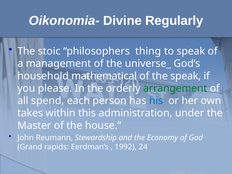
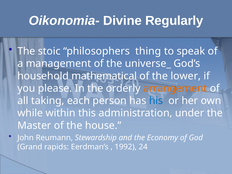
the speak: speak -> lower (186, 76)
arrangement colour: green -> orange (175, 88)
spend: spend -> taking (48, 101)
takes: takes -> while (30, 113)
